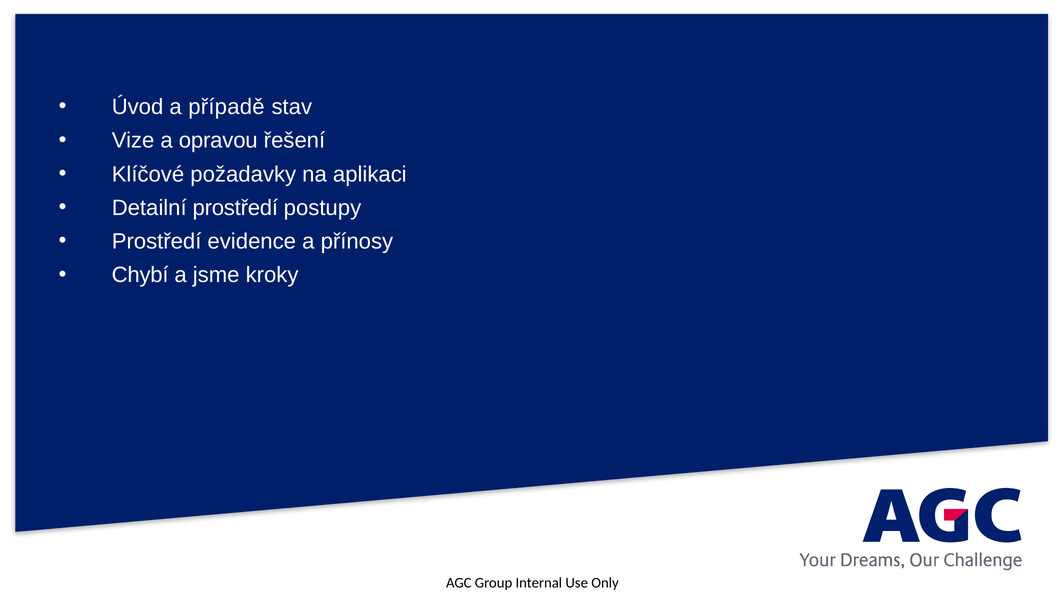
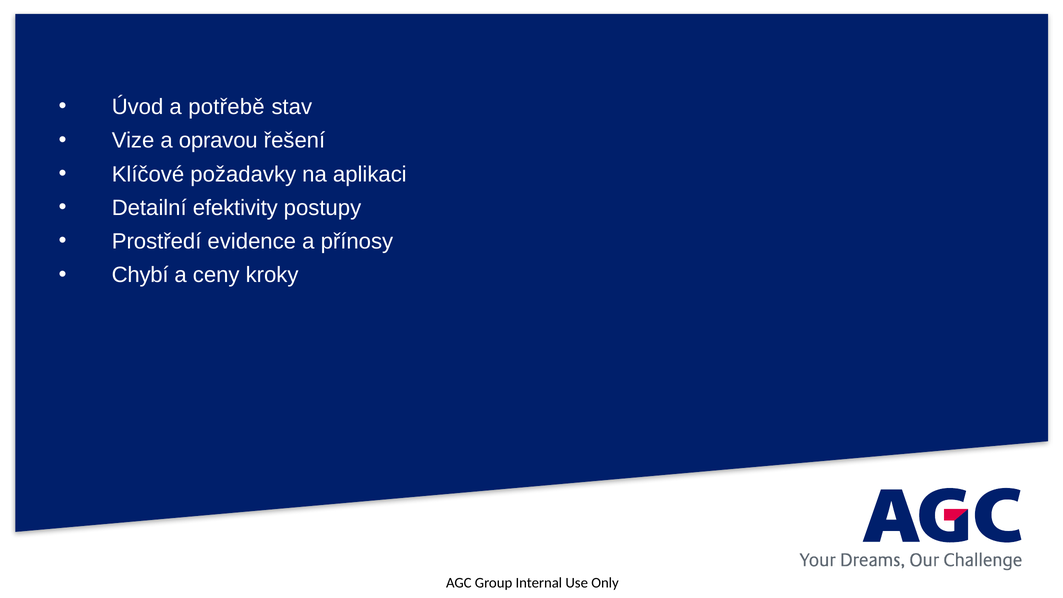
případě: případě -> potřebě (226, 107)
Detailní prostředí: prostředí -> efektivity (235, 208)
jsme: jsme -> ceny (216, 275)
